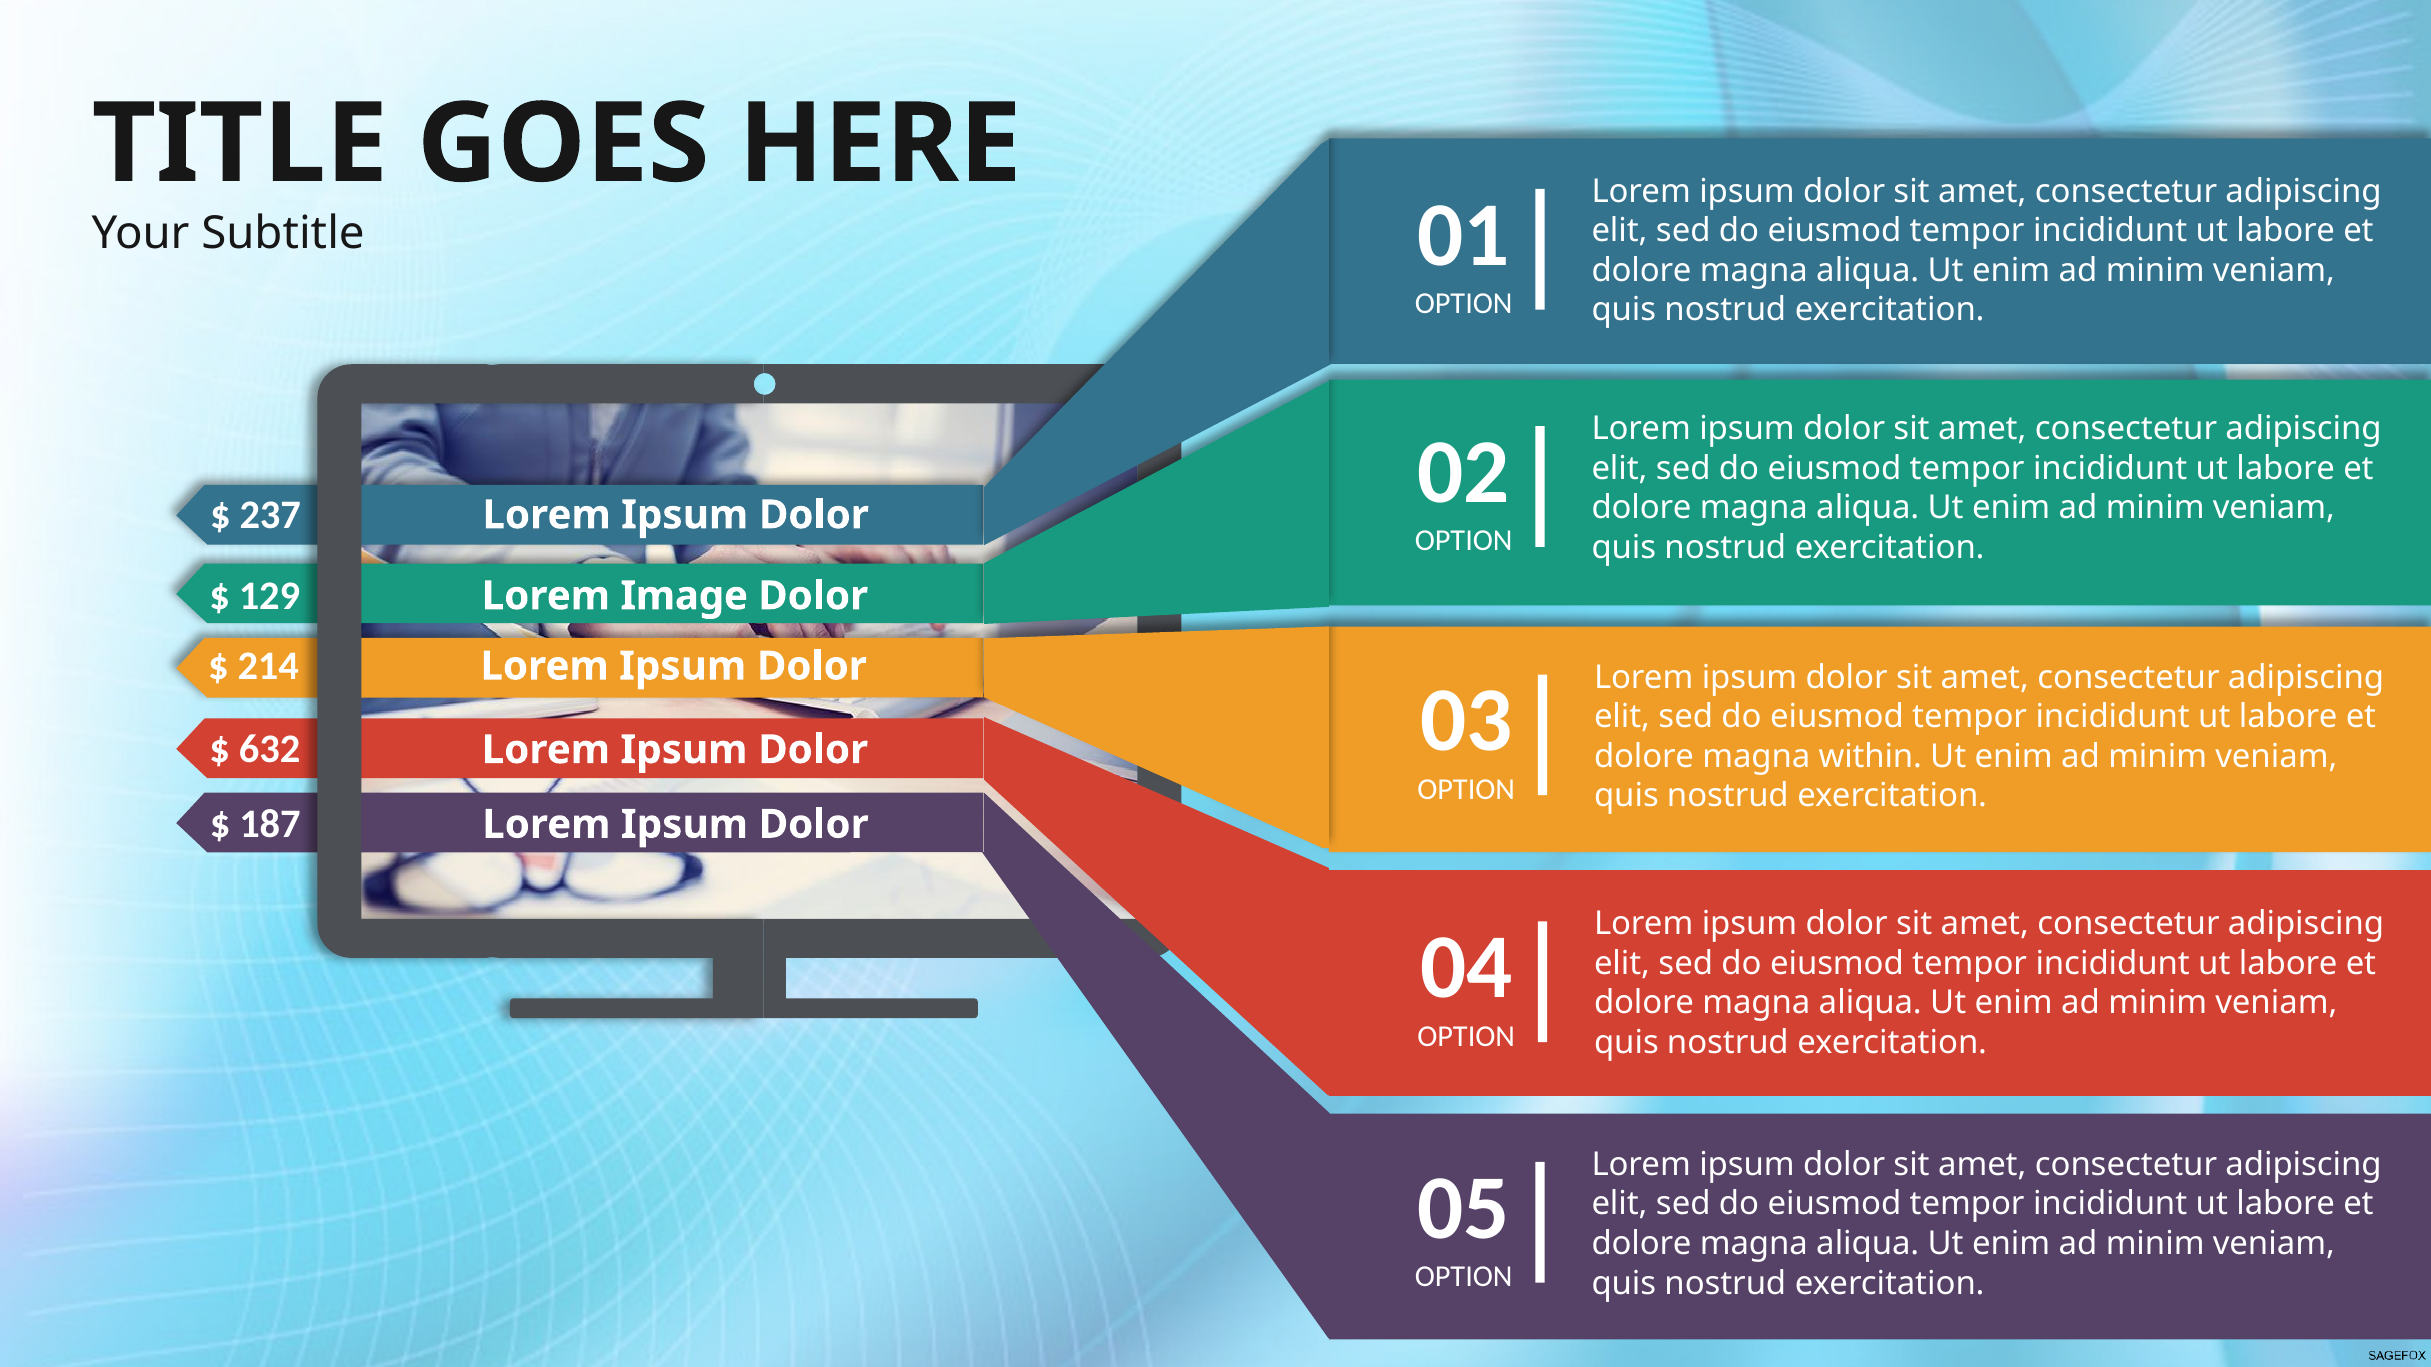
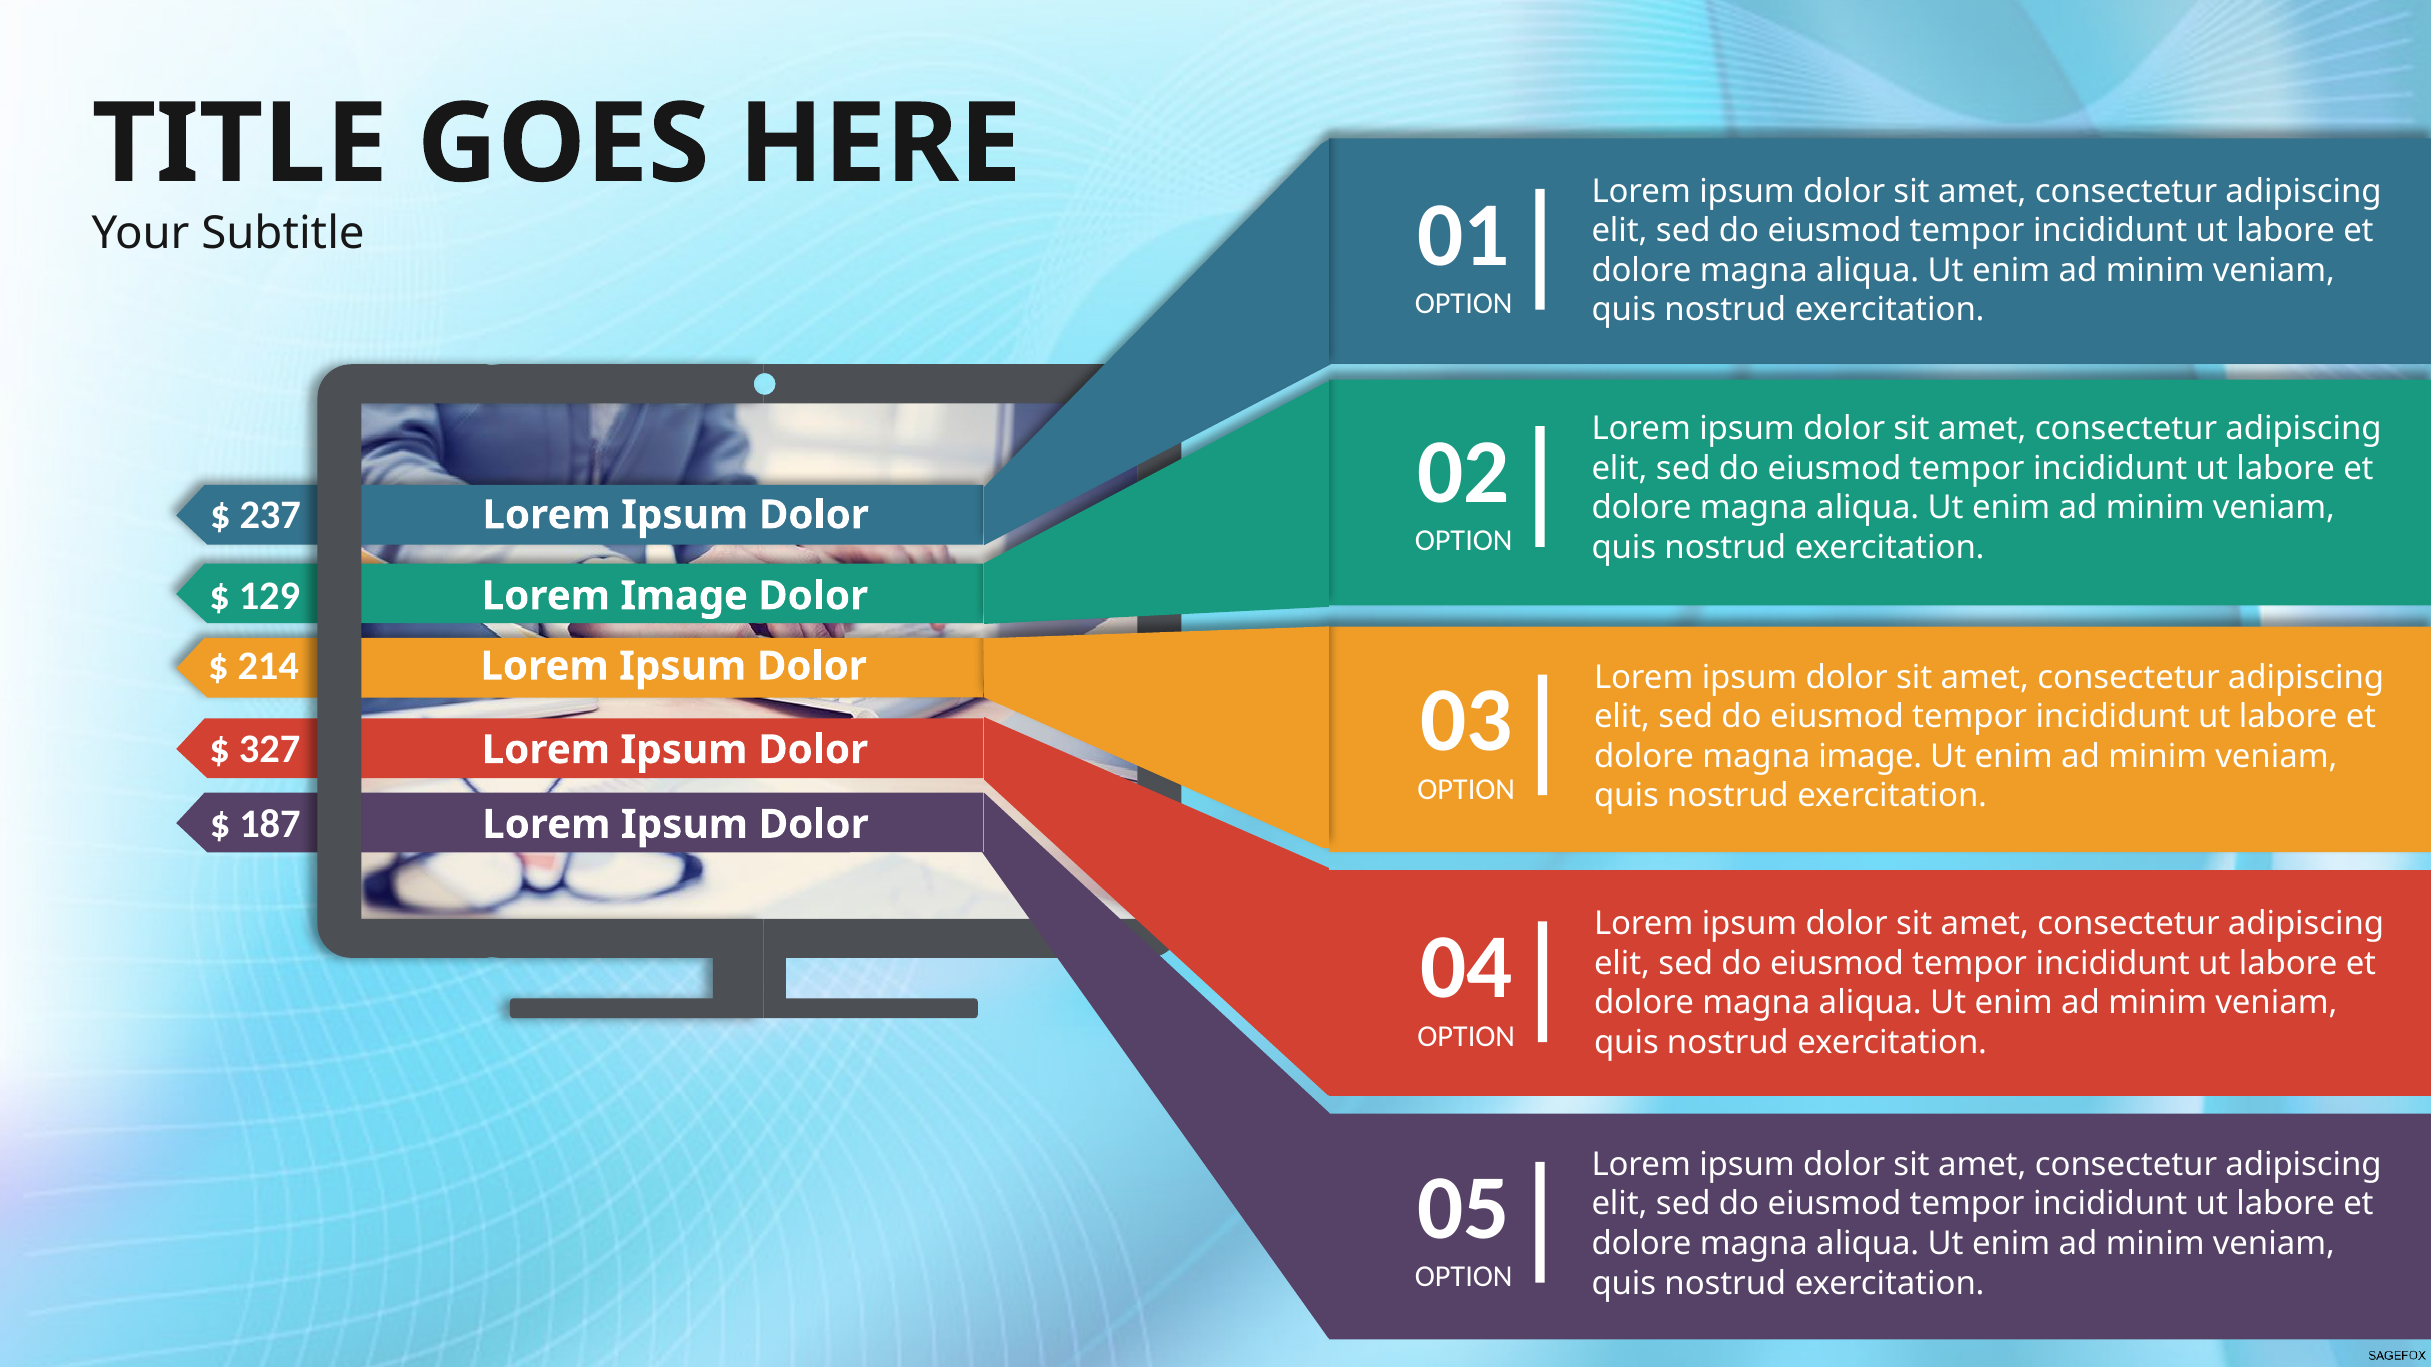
632: 632 -> 327 (270, 750)
magna within: within -> image (1870, 756)
